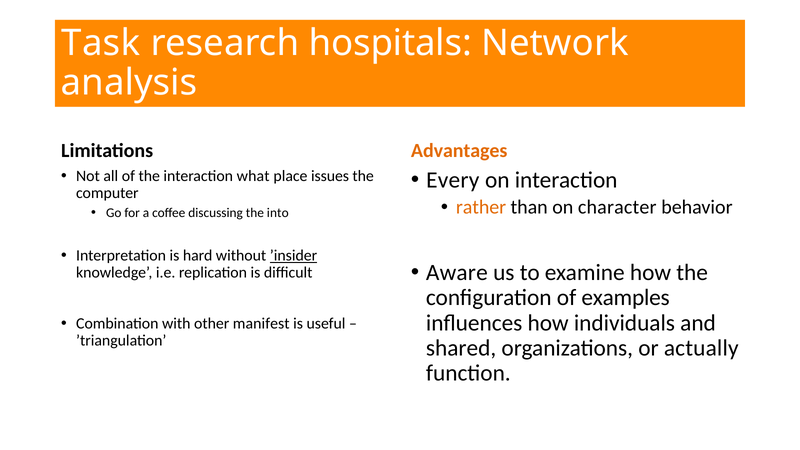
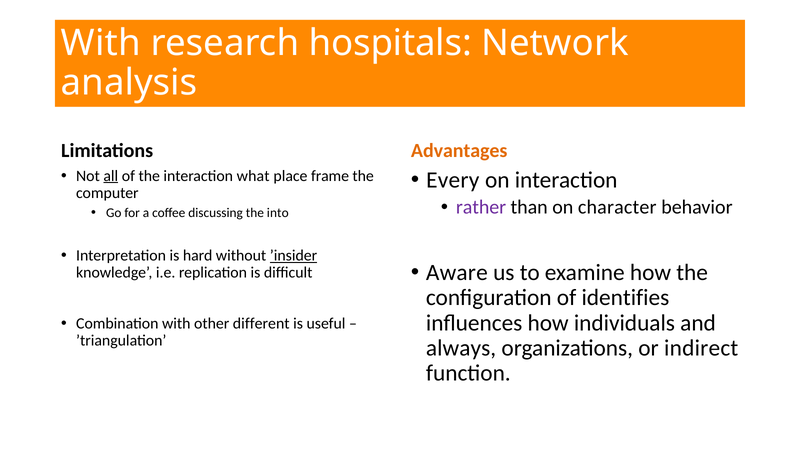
Task: Task -> With (101, 43)
all underline: none -> present (111, 176)
issues: issues -> frame (330, 176)
rather colour: orange -> purple (481, 207)
examples: examples -> identifies (625, 298)
manifest: manifest -> different (261, 323)
shared: shared -> always (461, 348)
actually: actually -> indirect (701, 348)
